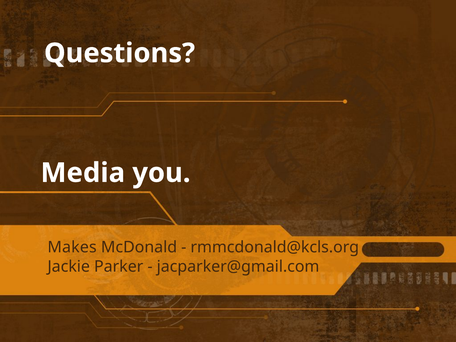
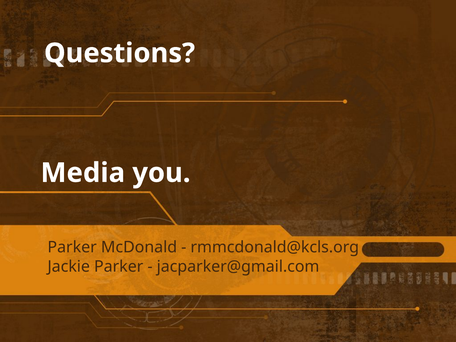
Makes: Makes -> Parker (72, 247)
